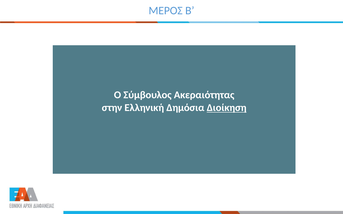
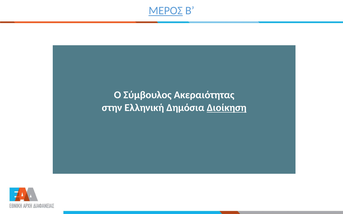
ΜΕΡΟΣ underline: none -> present (166, 11)
